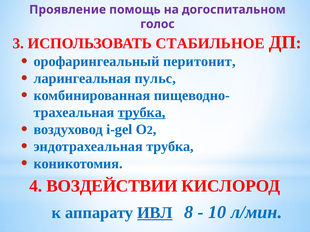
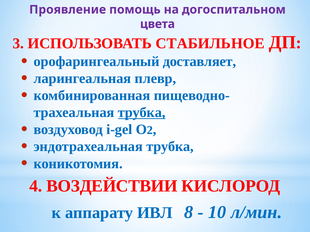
голос: голос -> цвета (158, 24)
перитонит: перитонит -> доставляет (199, 62)
пульс: пульс -> плевр (155, 79)
ИВЛ underline: present -> none (155, 213)
